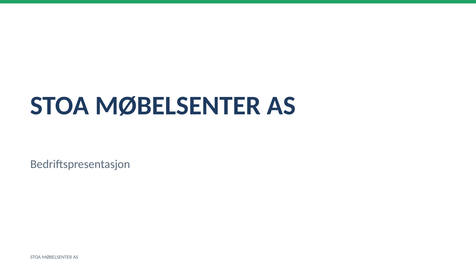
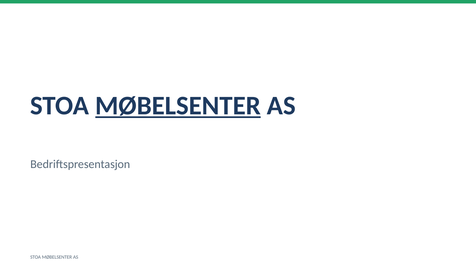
MØBELSENTER underline: none -> present (178, 106)
